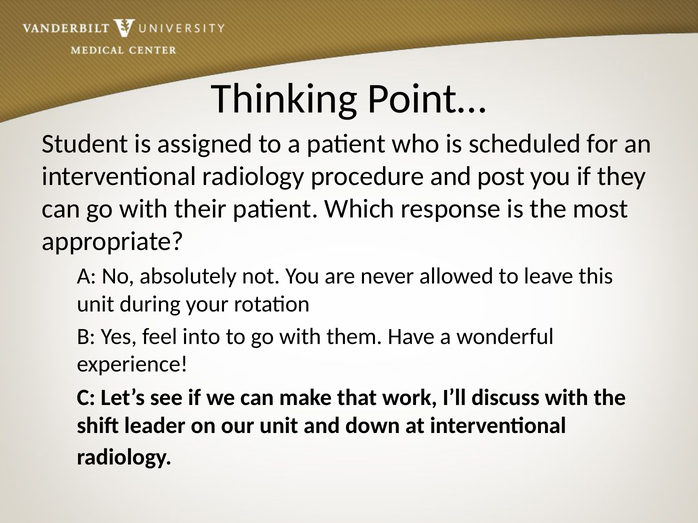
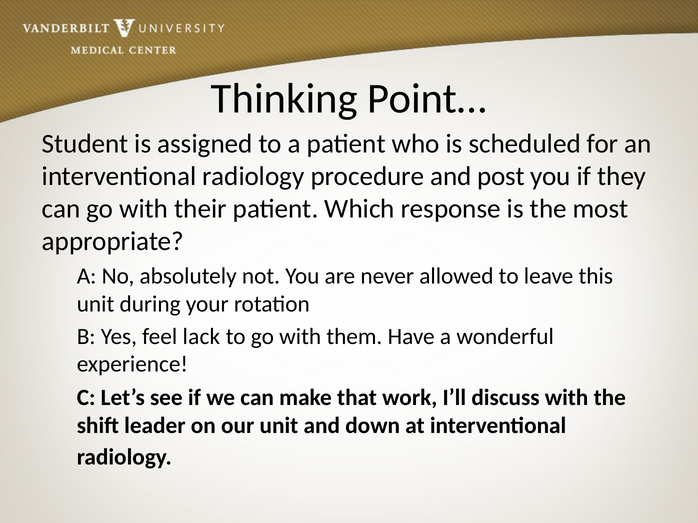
into: into -> lack (201, 337)
